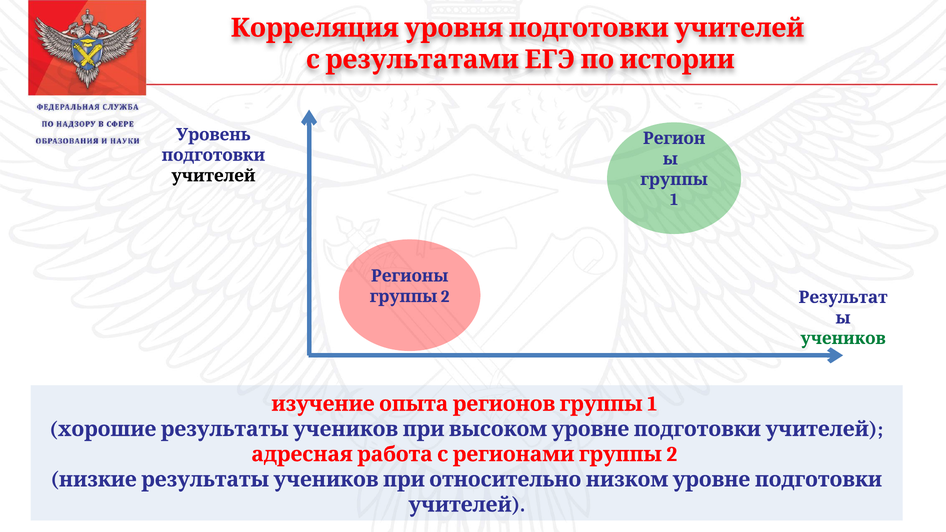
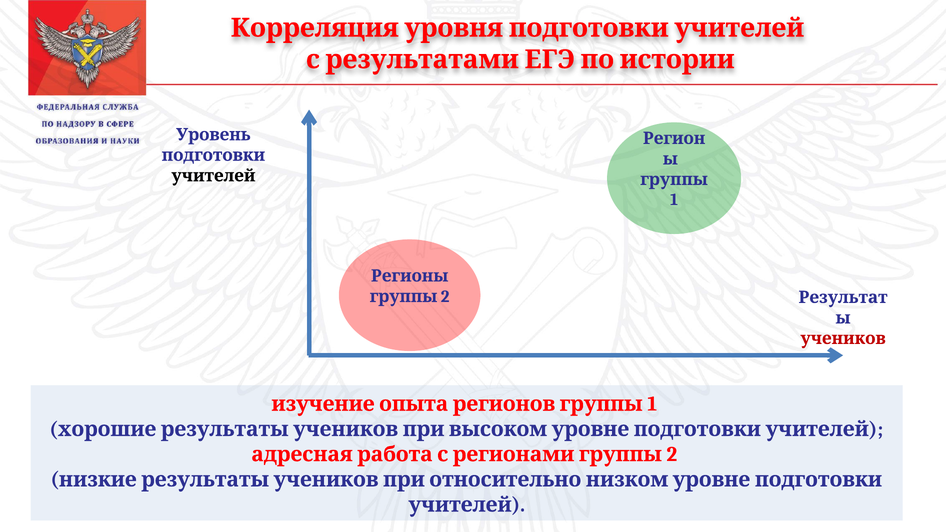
учеников colour: green -> red (843, 338)
